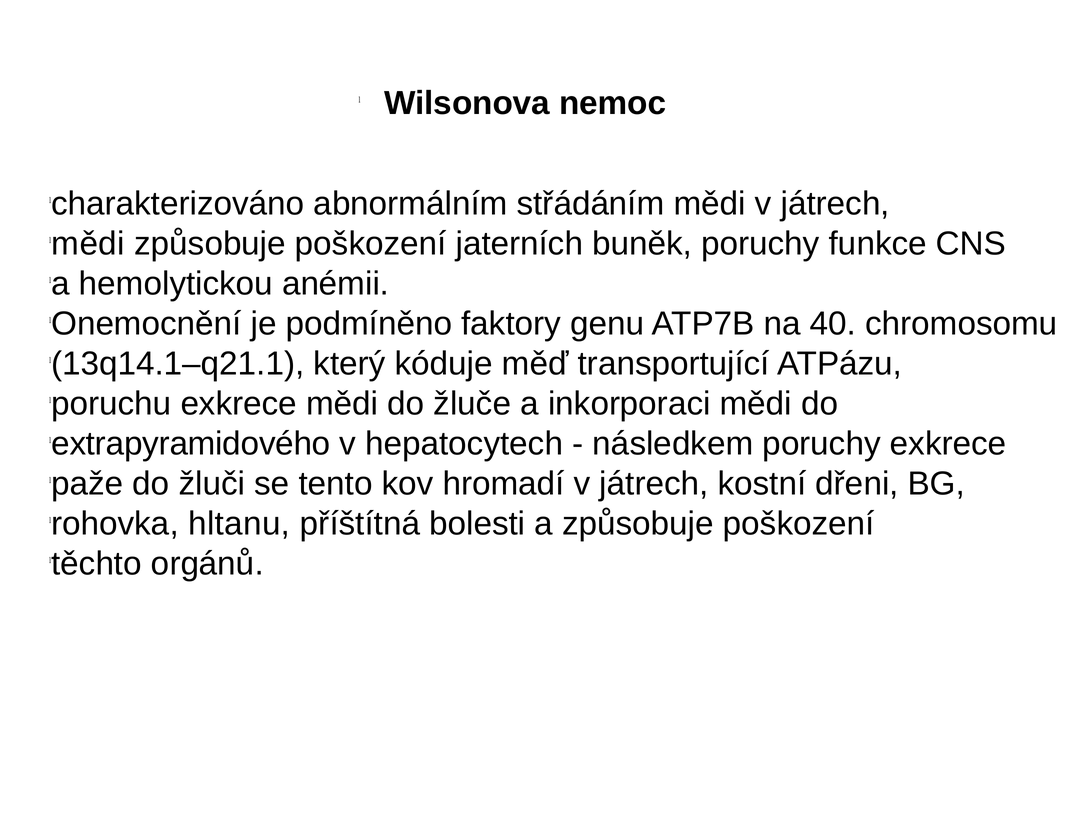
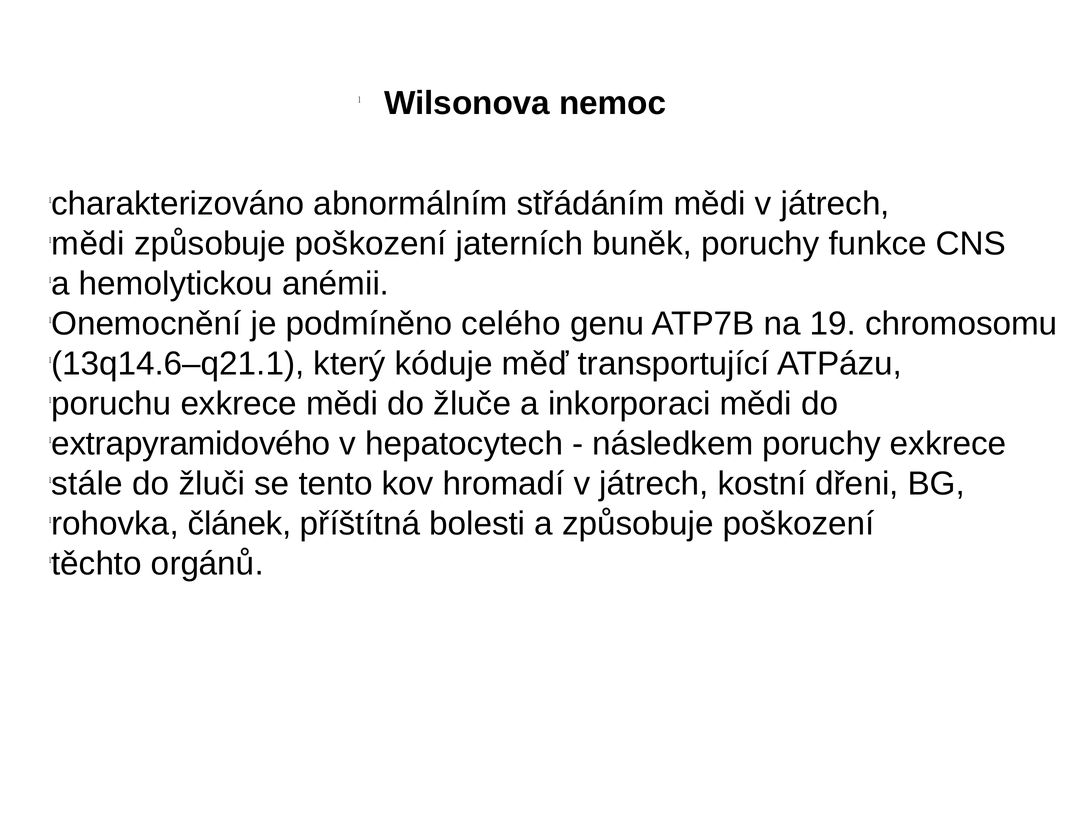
faktory: faktory -> celého (511, 324)
40: 40 -> 19 (833, 324)
13q14.1–q21.1: 13q14.1–q21.1 -> 13q14.6–q21.1 (178, 364)
paže: paže -> stále (87, 484)
hltanu: hltanu -> článek (240, 524)
